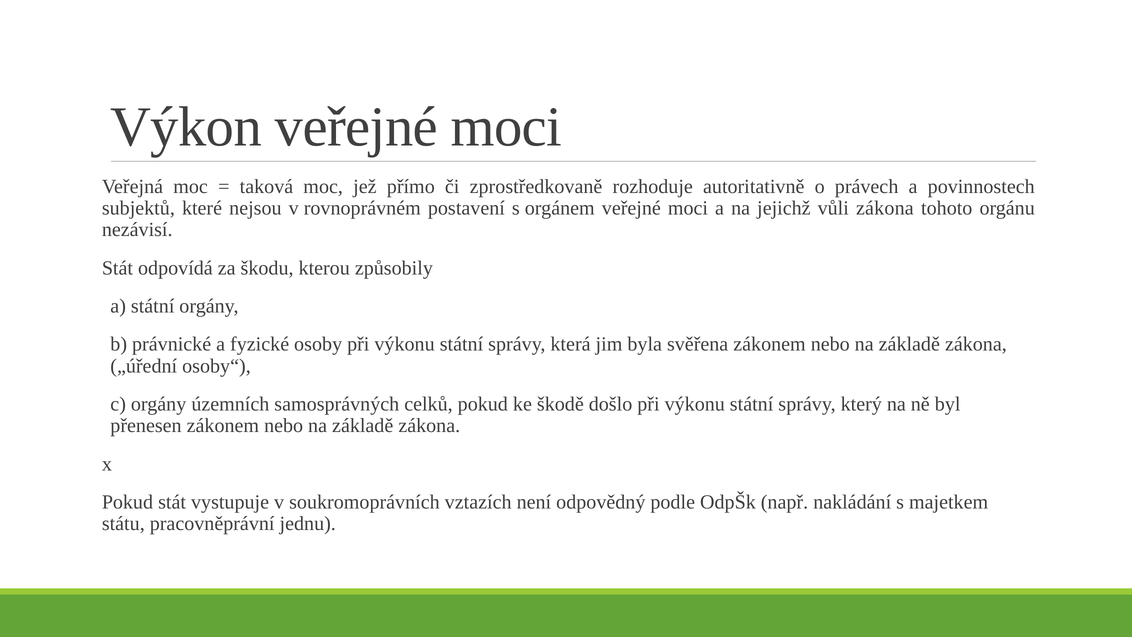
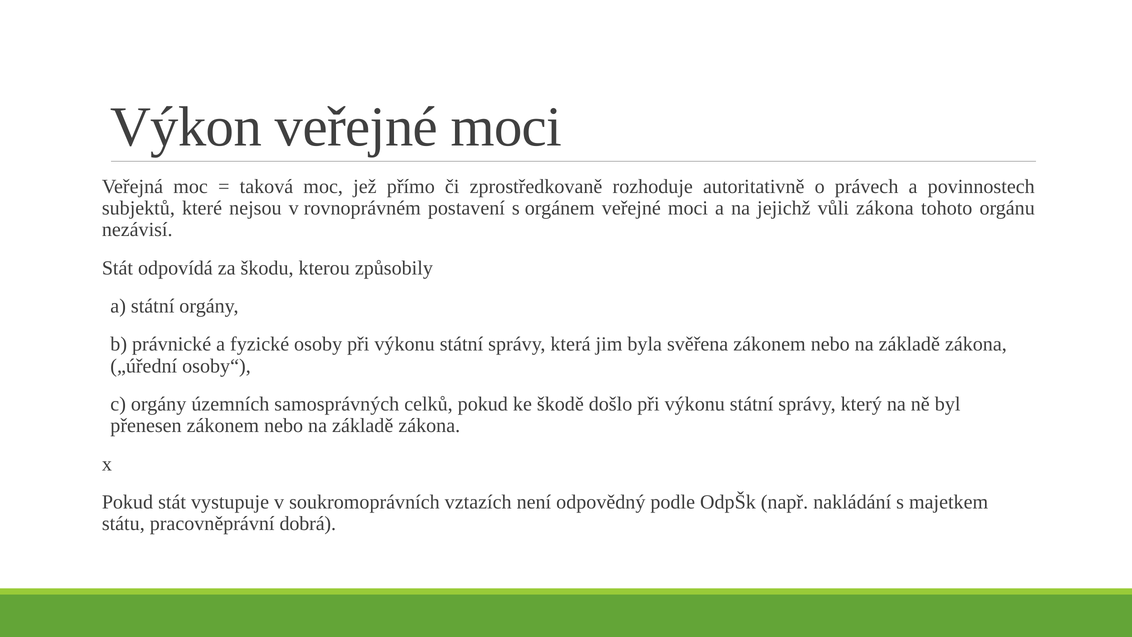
jednu: jednu -> dobrá (308, 524)
